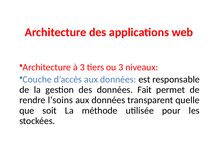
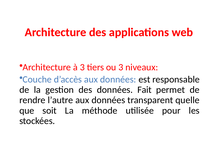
l’soins: l’soins -> l’autre (60, 100)
